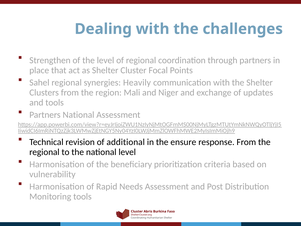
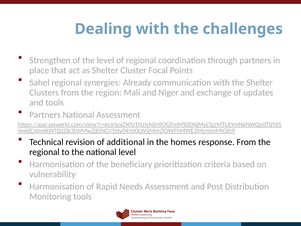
Heavily: Heavily -> Already (137, 83)
ensure: ensure -> homes (183, 142)
